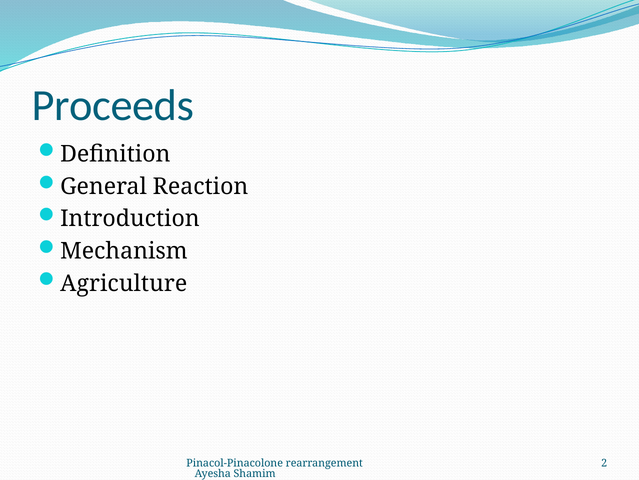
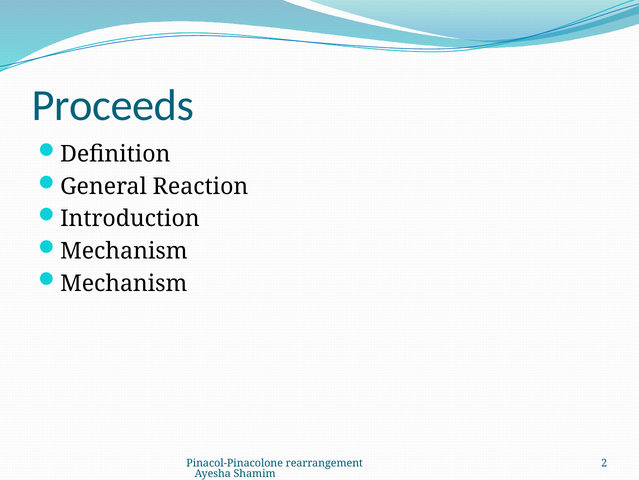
Agriculture: Agriculture -> Mechanism (124, 283)
